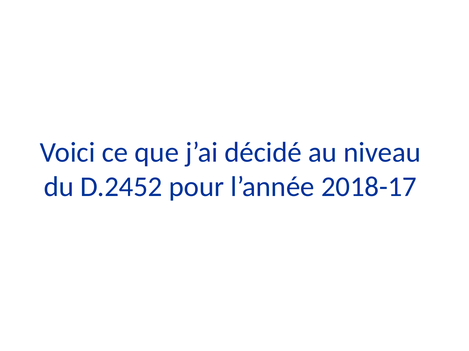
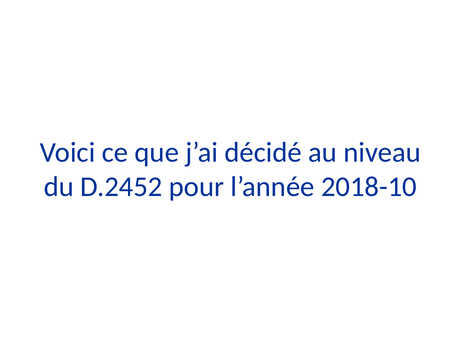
2018-17: 2018-17 -> 2018-10 (369, 187)
